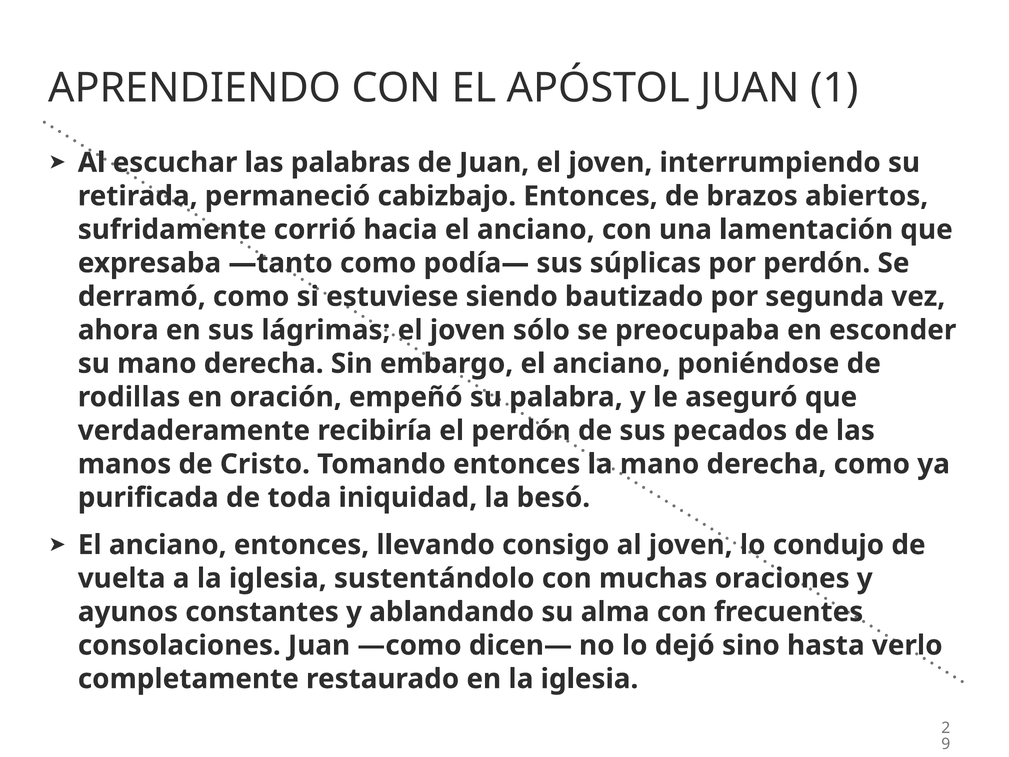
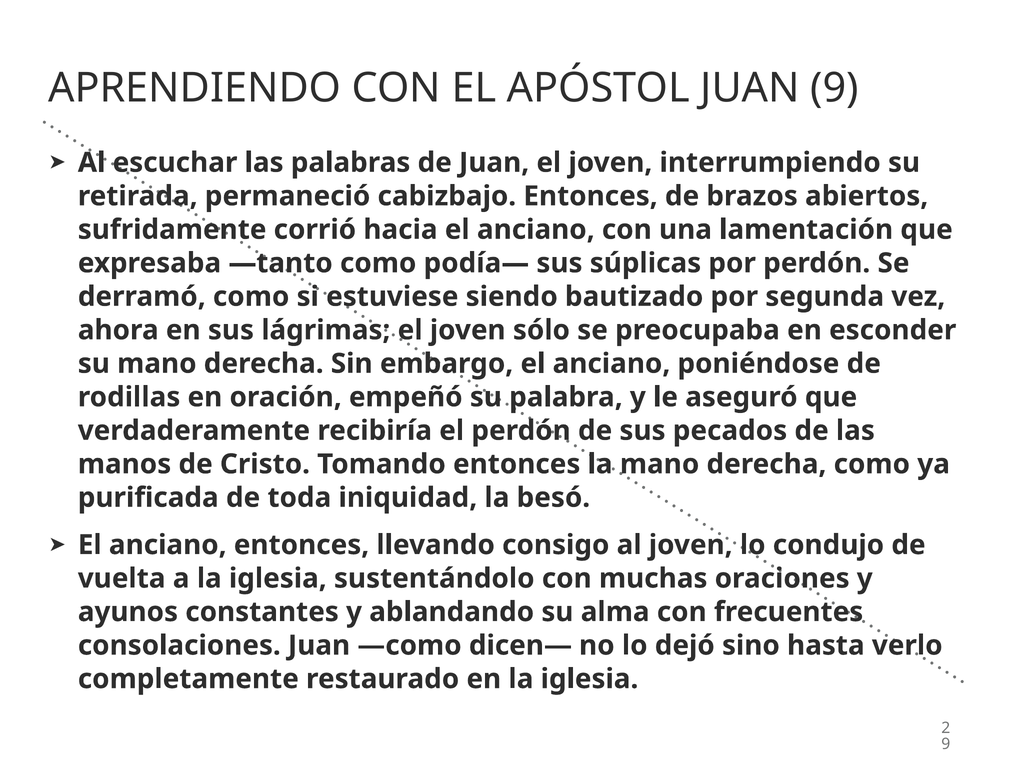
JUAN 1: 1 -> 9 (834, 88)
